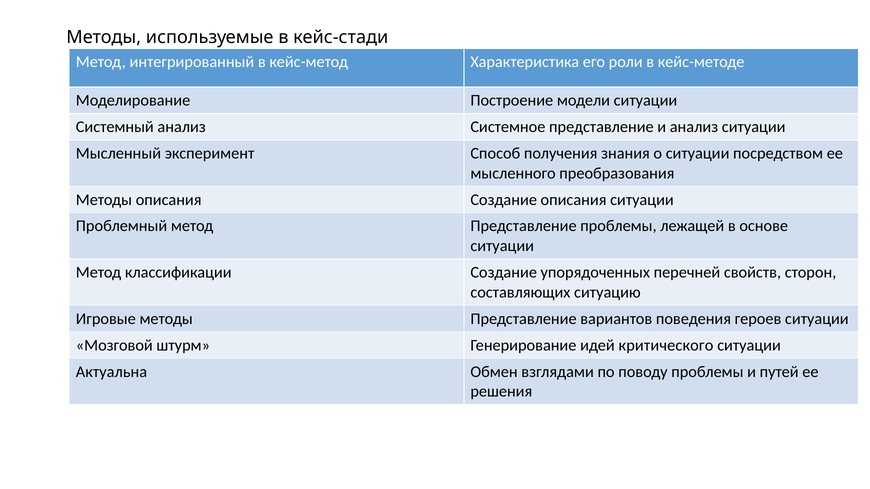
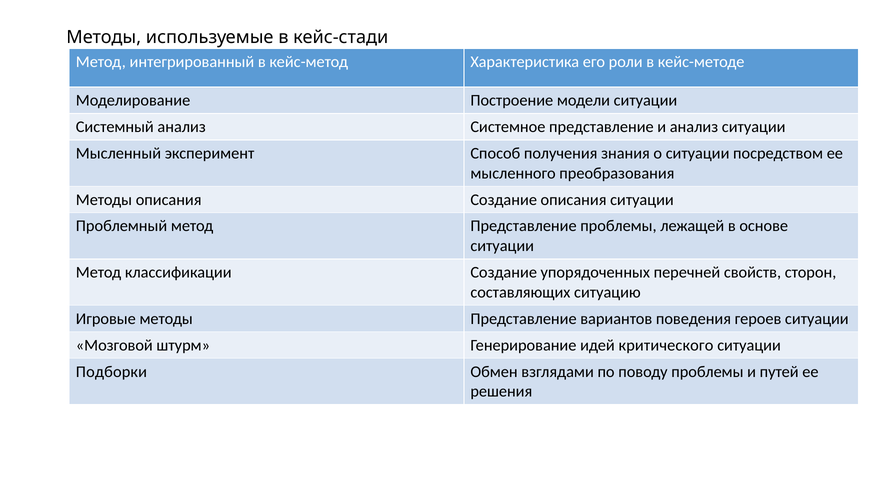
Актуальна: Актуальна -> Подборки (111, 372)
